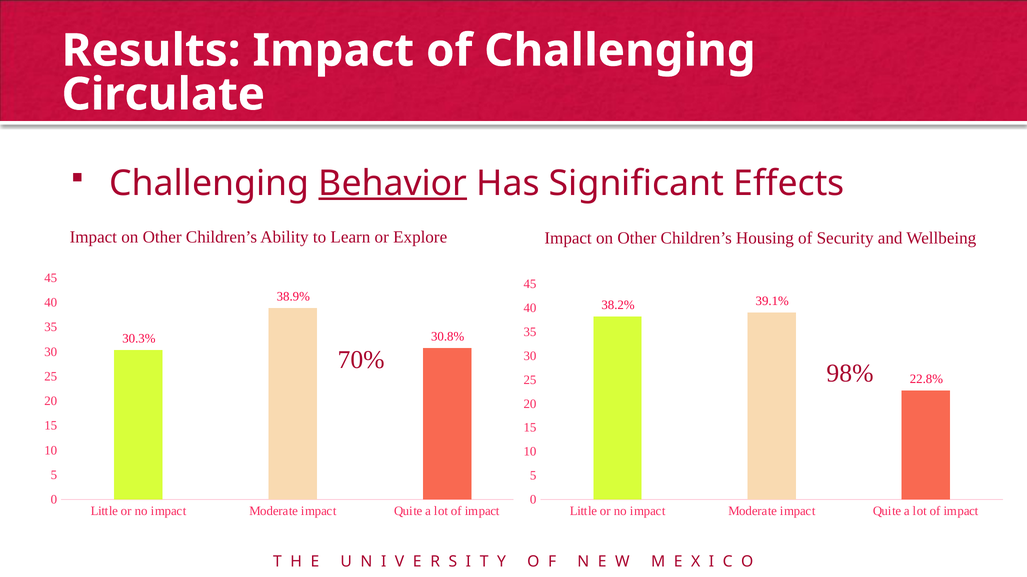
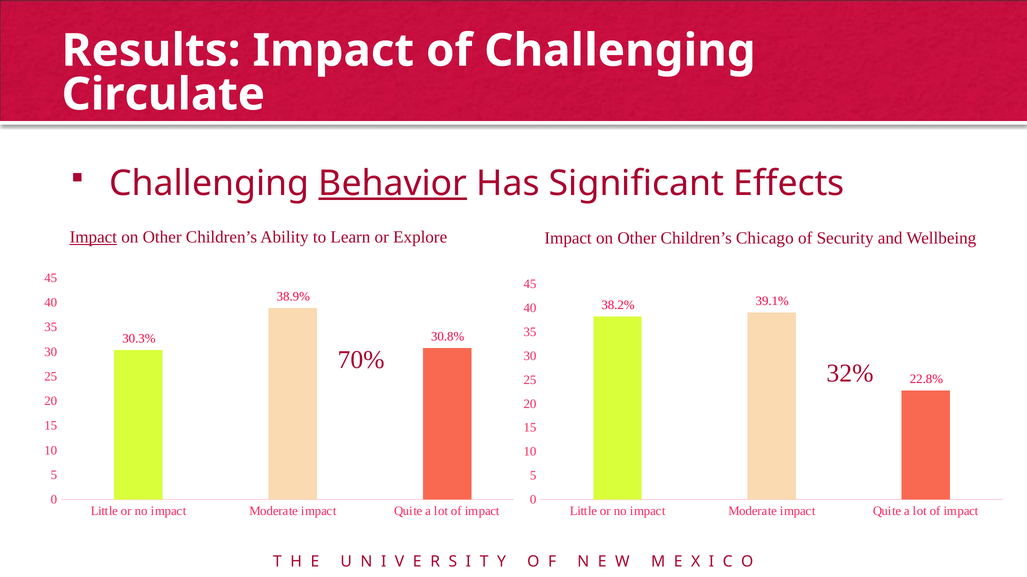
Impact underline: none -> present (93, 238)
Housing: Housing -> Chicago (765, 238)
98%: 98% -> 32% (850, 374)
